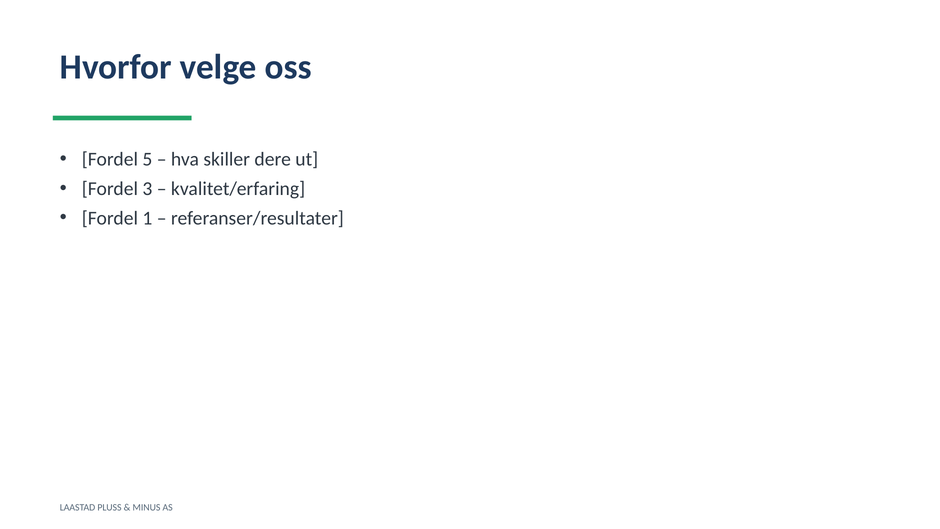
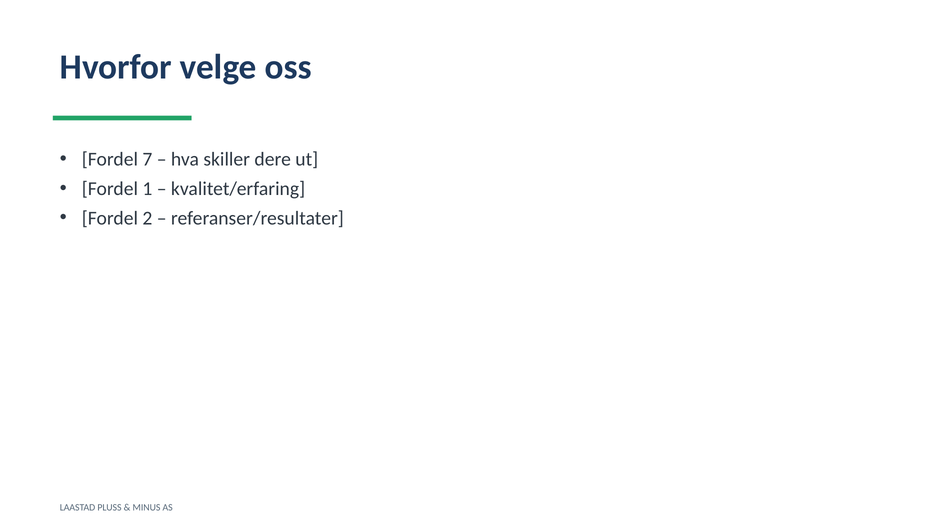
5: 5 -> 7 (147, 159)
3: 3 -> 1 (147, 189)
1: 1 -> 2 (147, 218)
